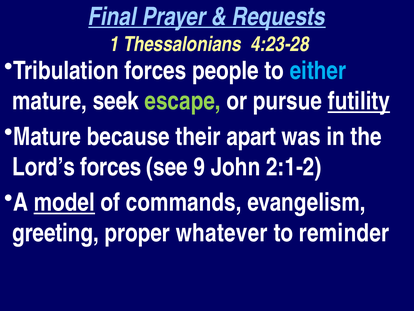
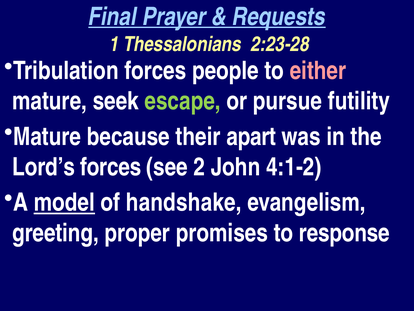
4:23-28: 4:23-28 -> 2:23-28 (280, 44)
either colour: light blue -> pink (318, 71)
futility underline: present -> none (359, 101)
9: 9 -> 2 (199, 167)
2:1-2: 2:1-2 -> 4:1-2 (294, 167)
commands: commands -> handshake (184, 202)
whatever: whatever -> promises (222, 233)
reminder: reminder -> response (344, 233)
